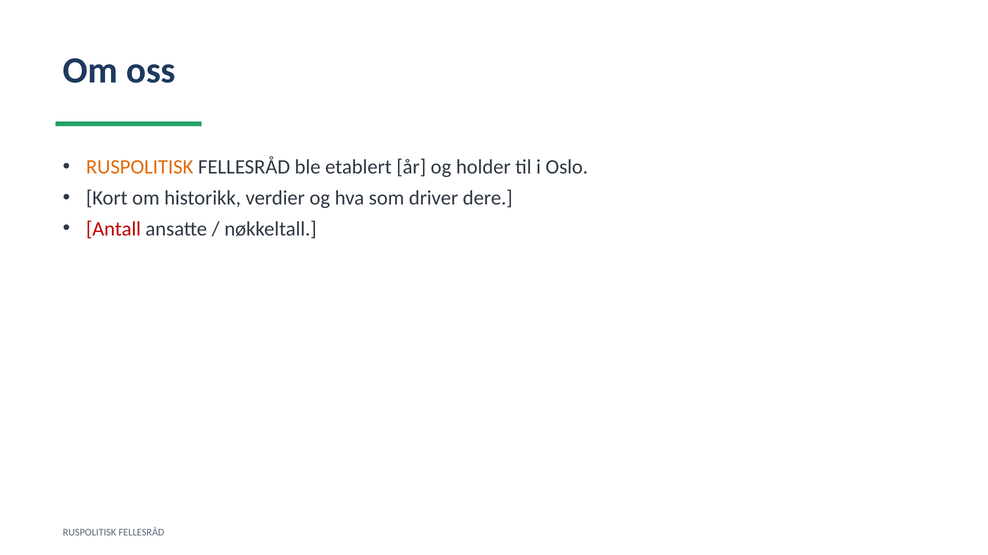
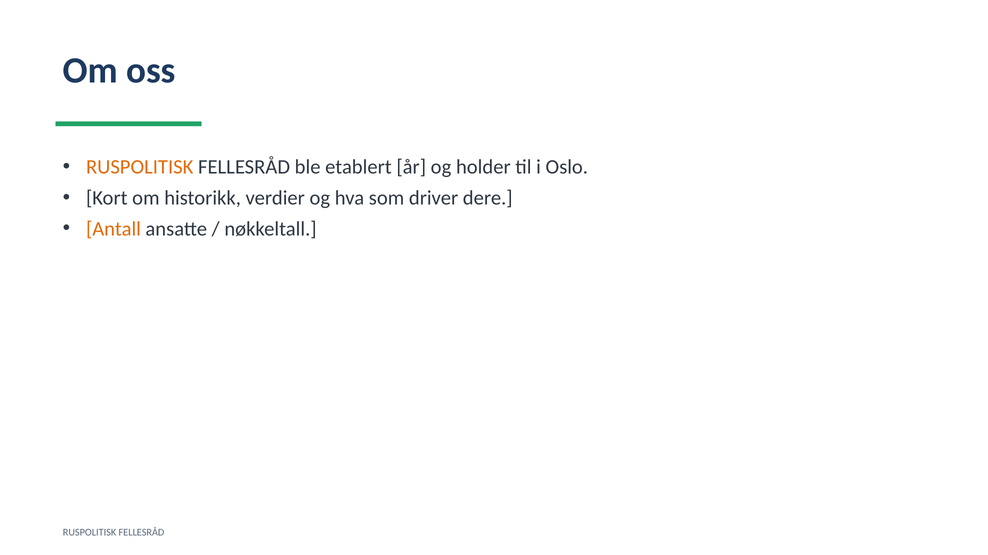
Antall colour: red -> orange (113, 229)
